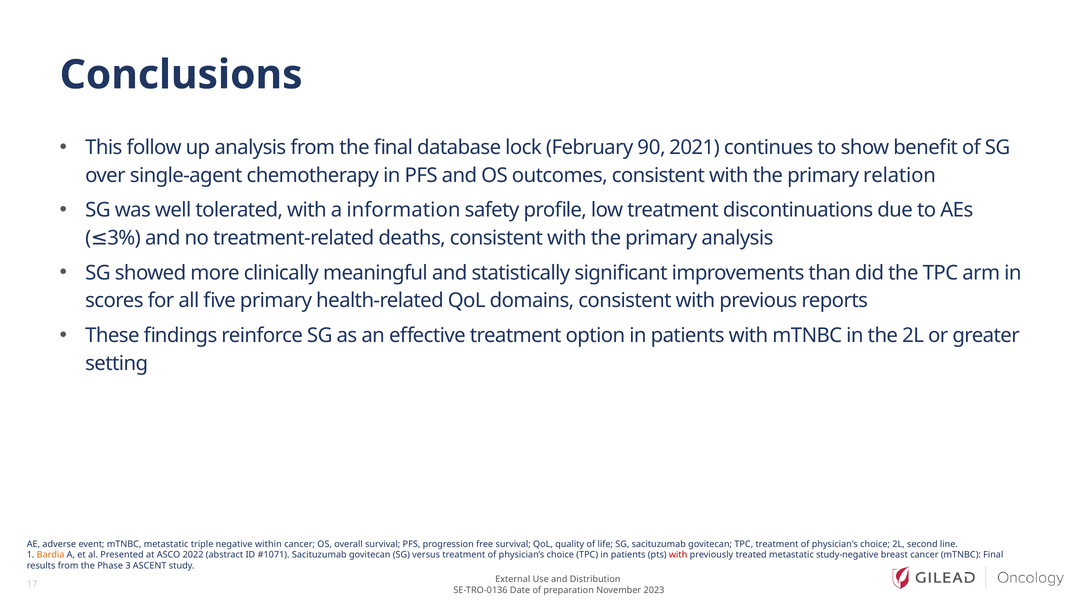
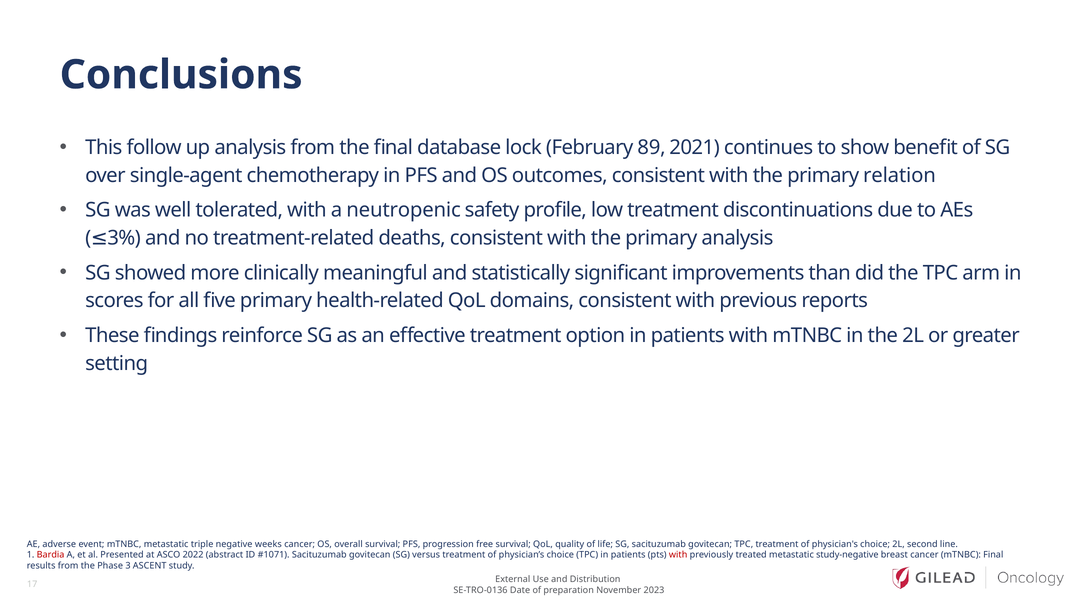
90: 90 -> 89 (651, 148)
information: information -> neutropenic (404, 210)
within: within -> weeks (268, 544)
Bardia colour: orange -> red (51, 555)
